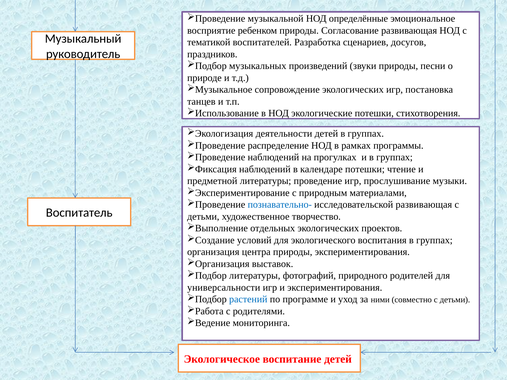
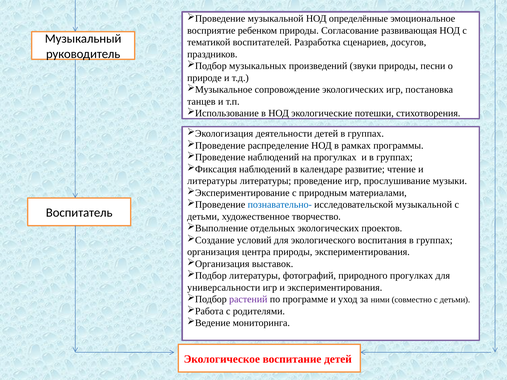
календаре потешки: потешки -> развитие (365, 169)
предметной: предметной -> литературы (212, 181)
исследовательской развивающая: развивающая -> музыкальной (424, 205)
природного родителей: родителей -> прогулках (412, 276)
растений colour: blue -> purple (248, 299)
